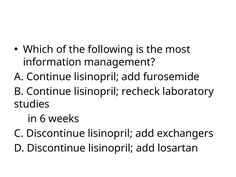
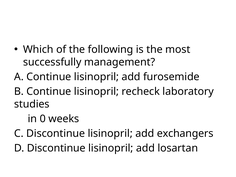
information: information -> successfully (52, 62)
6: 6 -> 0 (43, 119)
